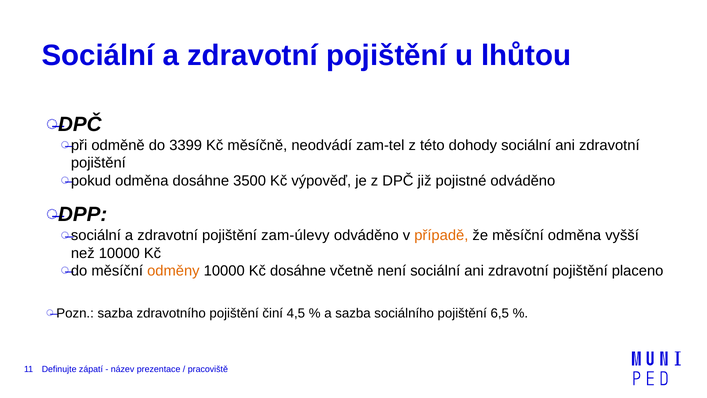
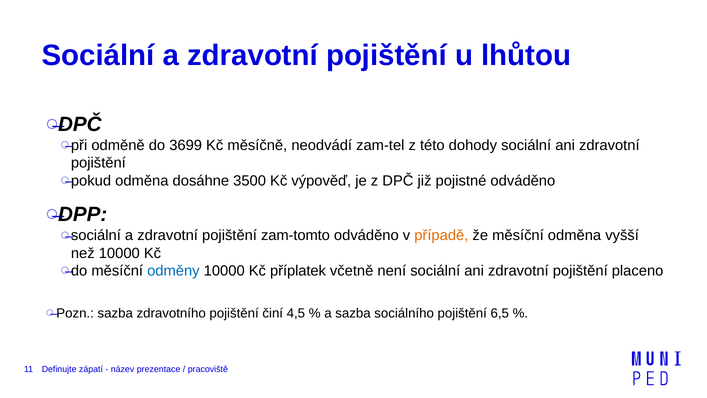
3399: 3399 -> 3699 (186, 145)
zam-úlevy: zam-úlevy -> zam-tomto (295, 235)
odměny colour: orange -> blue (173, 271)
Kč dosáhne: dosáhne -> příplatek (298, 271)
